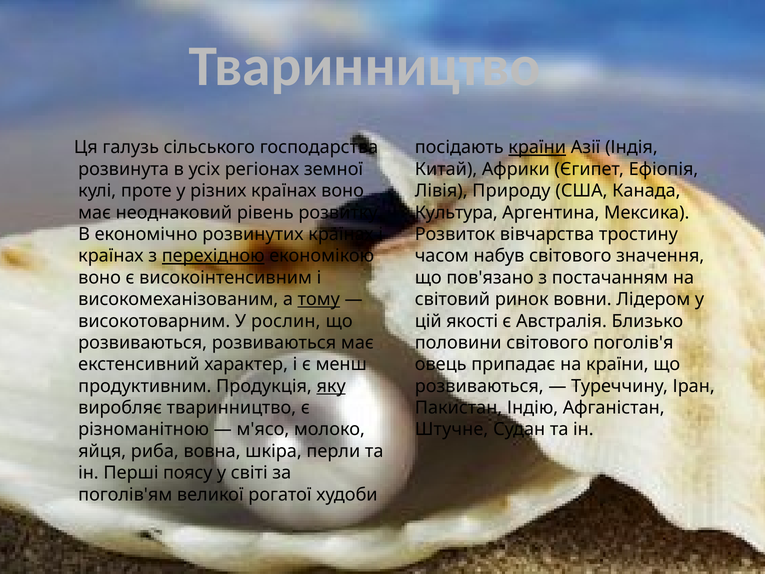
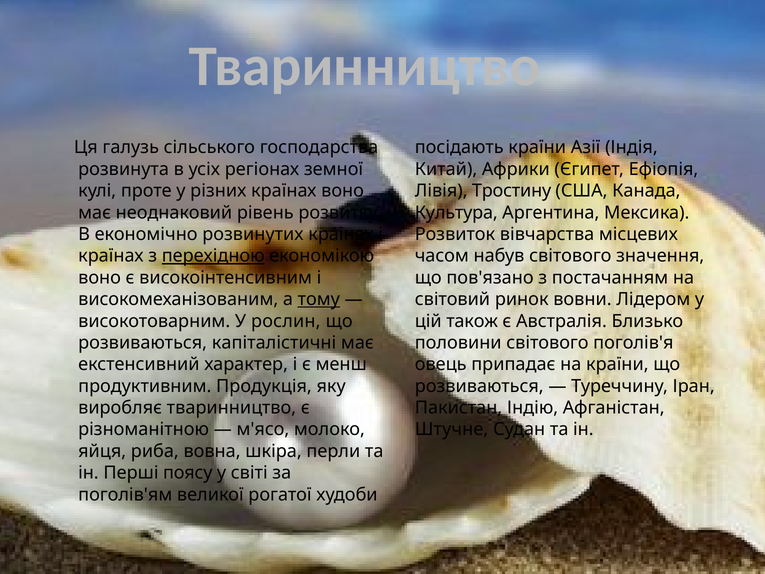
країни underline: present -> none (537, 147)
Природу: Природу -> Тростину (512, 191)
тростину: тростину -> місцевих (638, 234)
якості: якості -> також (472, 321)
розвиваються розвиваються: розвиваються -> капіталістичні (274, 343)
яку underline: present -> none (331, 386)
